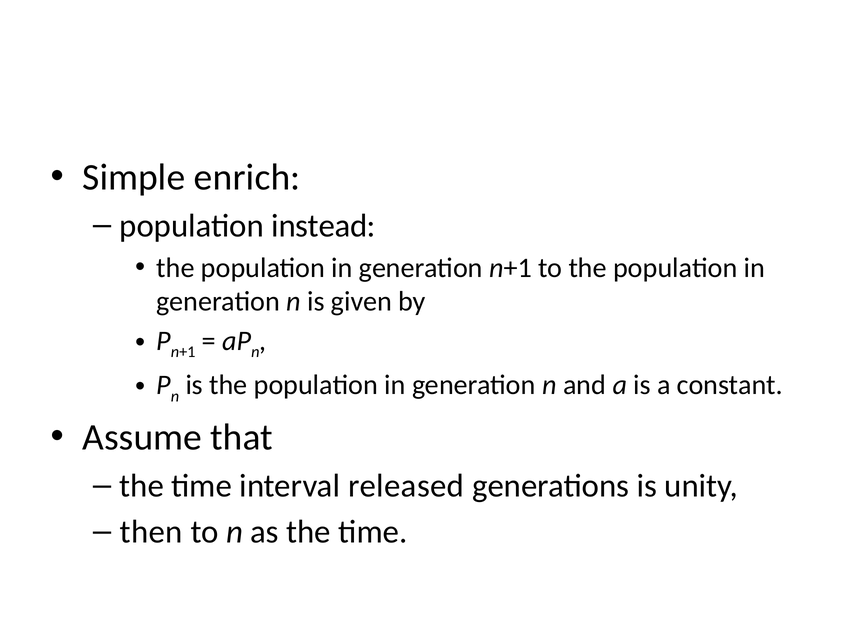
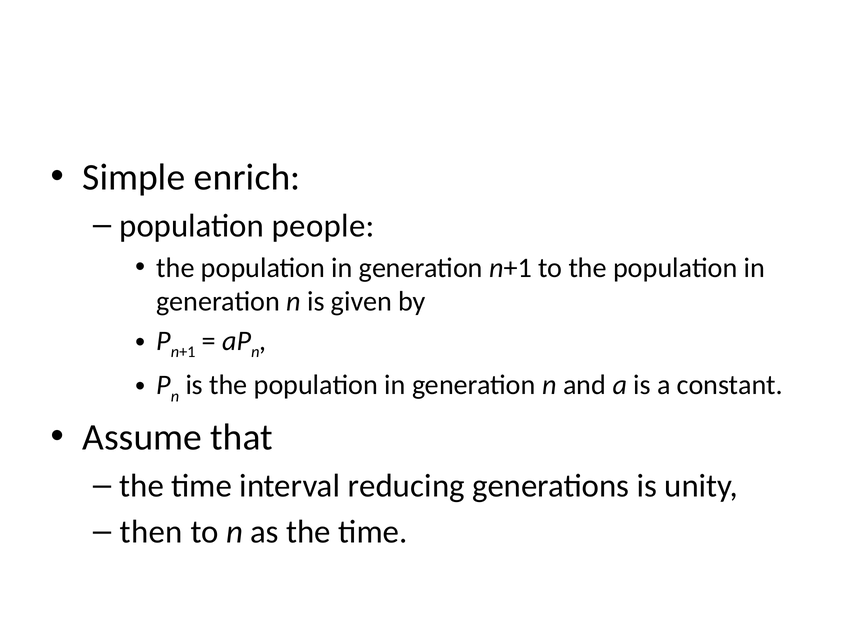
instead: instead -> people (323, 226)
released: released -> reducing (406, 486)
